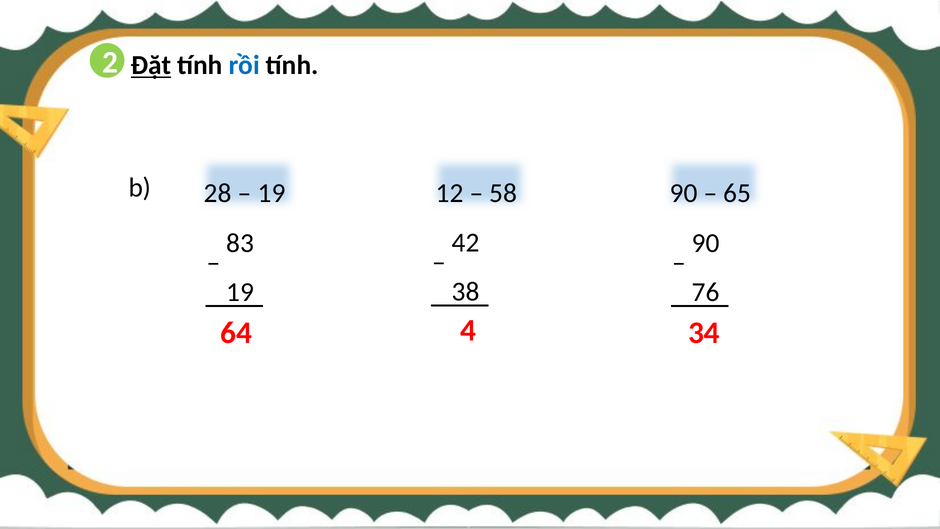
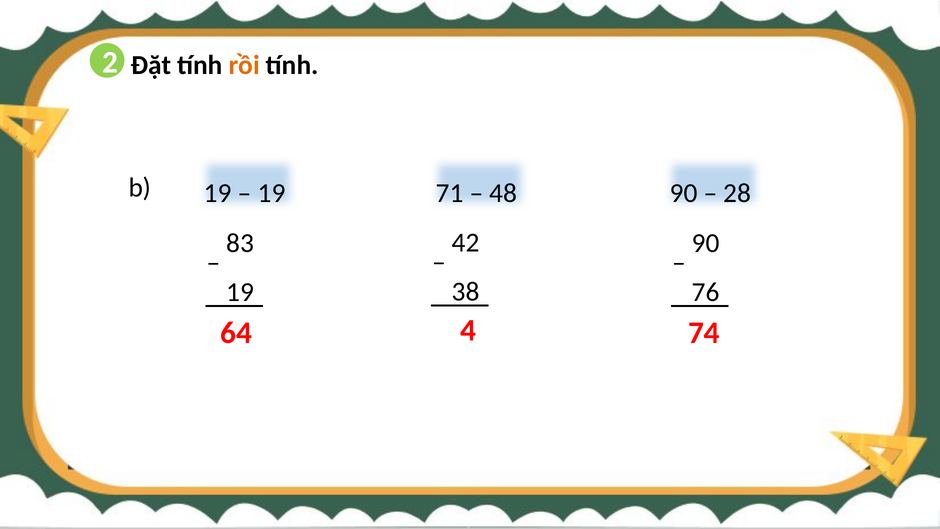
Đặt underline: present -> none (151, 65)
rồi colour: blue -> orange (244, 65)
b 28: 28 -> 19 (218, 193)
12: 12 -> 71 (450, 193)
58: 58 -> 48 (503, 193)
65: 65 -> 28 (737, 193)
34: 34 -> 74 (704, 332)
